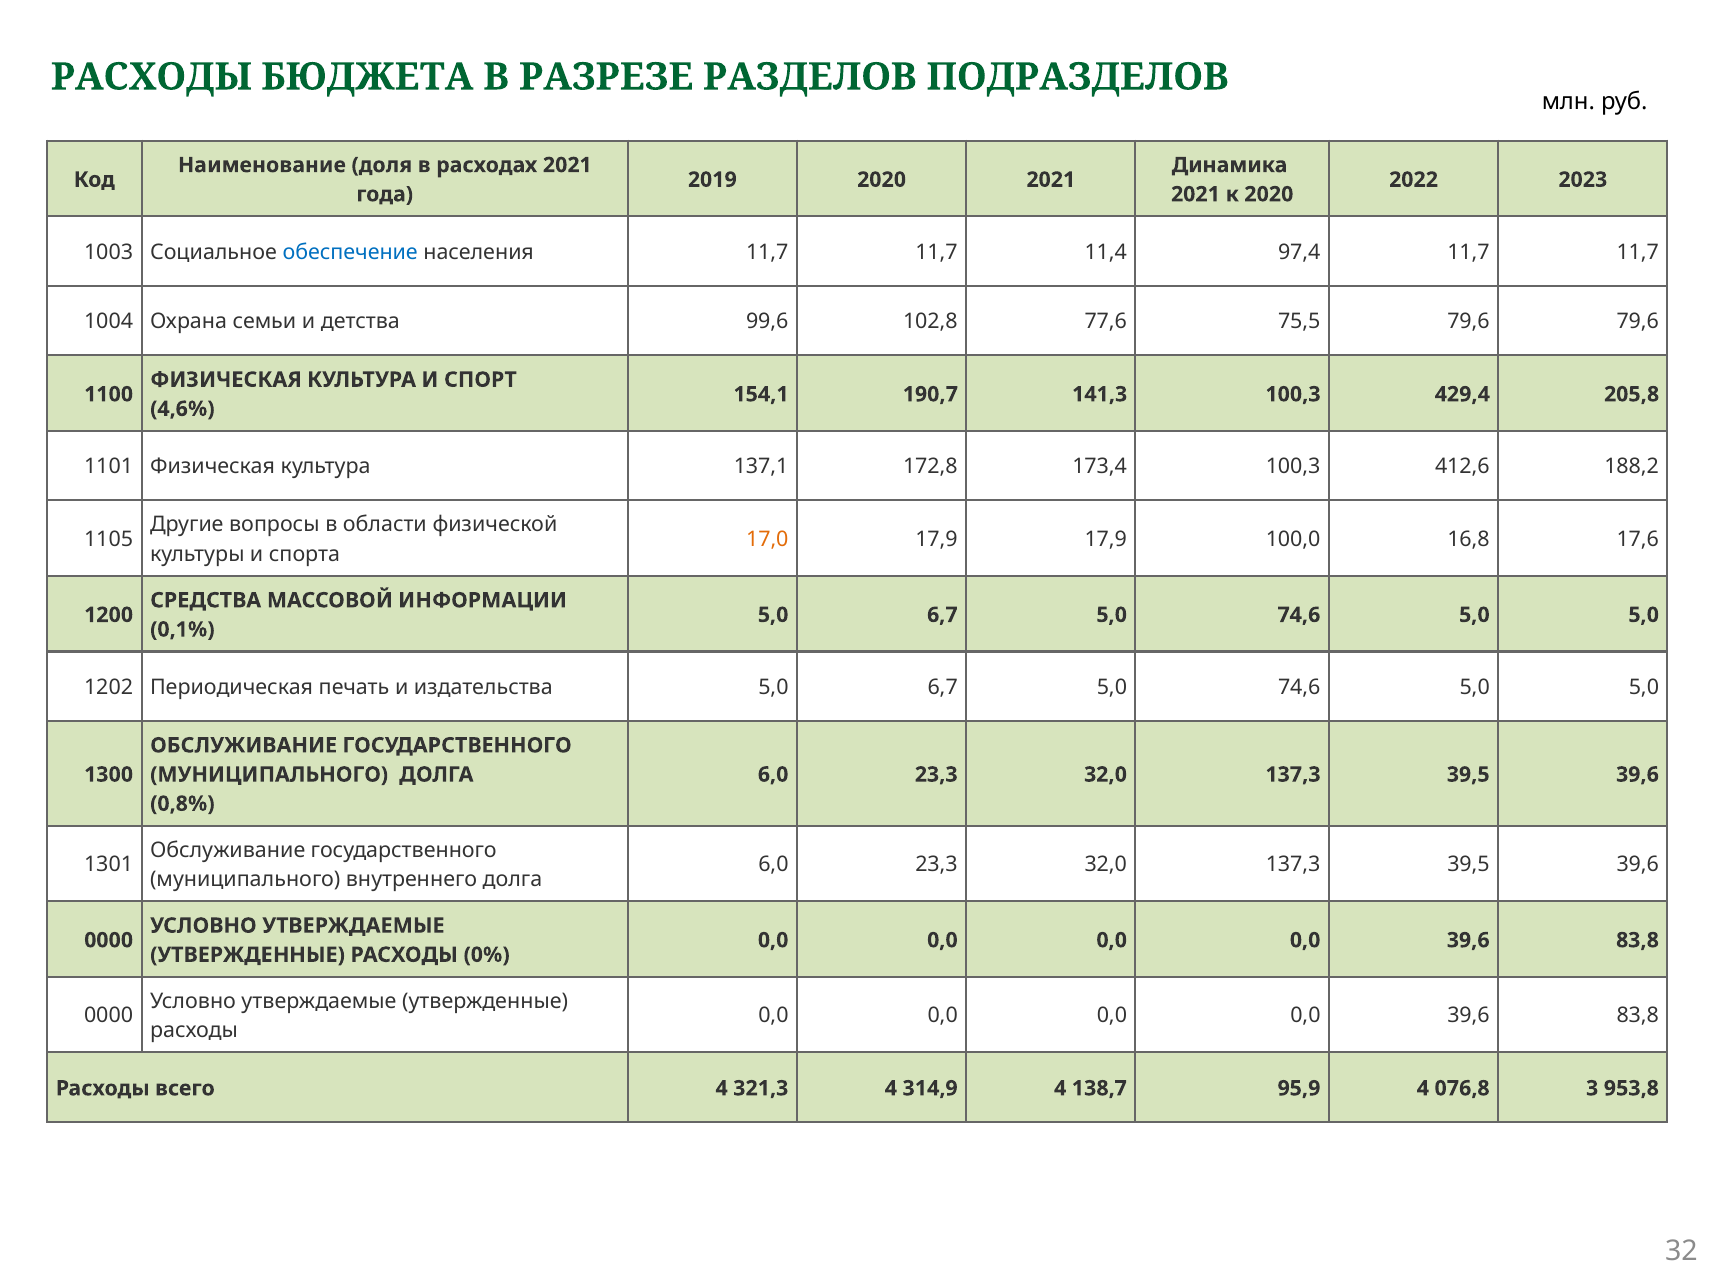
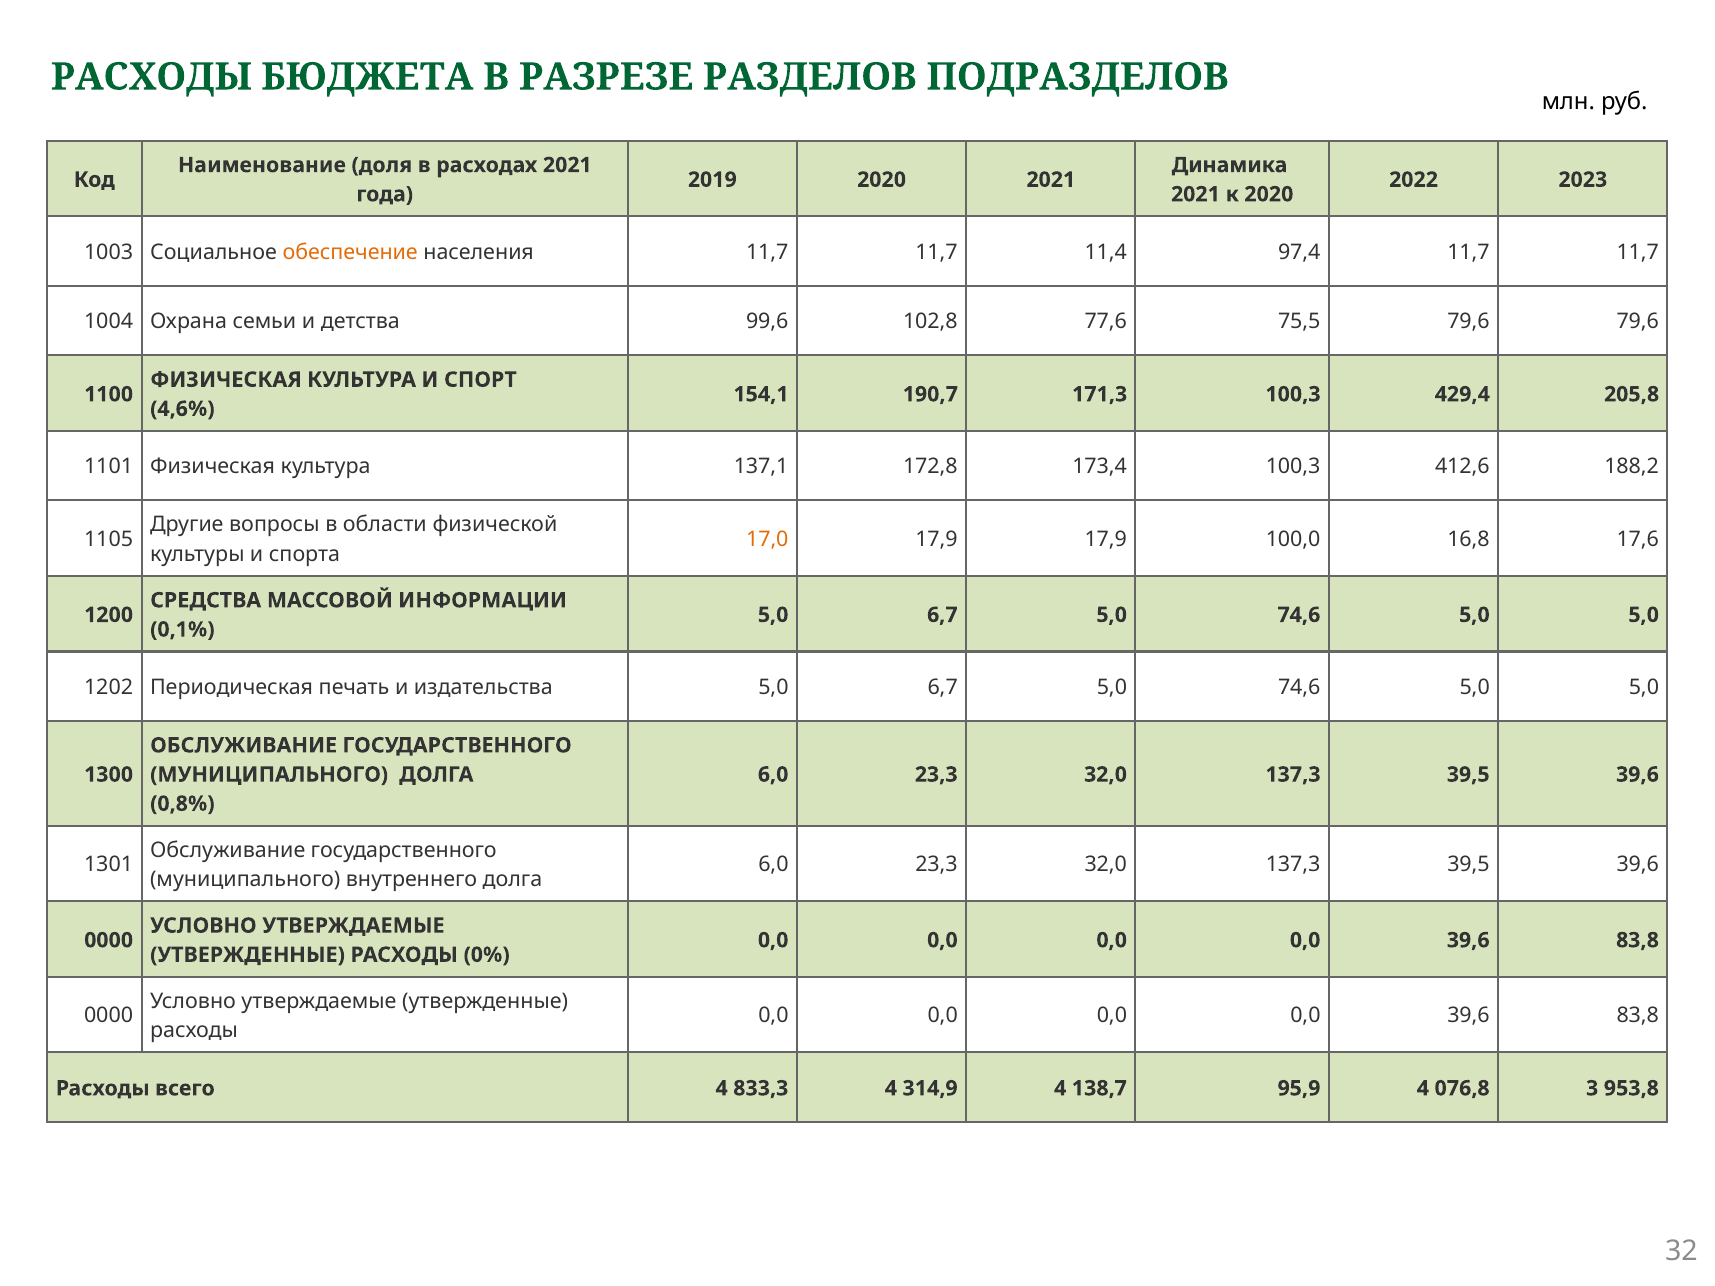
обеспечение colour: blue -> orange (350, 252)
141,3: 141,3 -> 171,3 (1100, 394)
321,3: 321,3 -> 833,3 (761, 1089)
